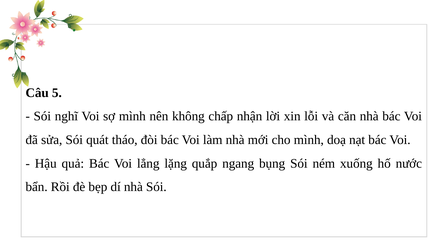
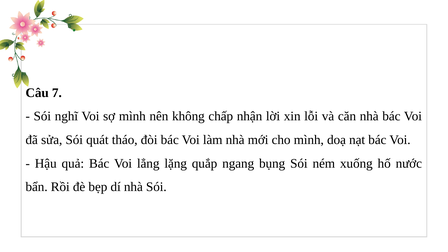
5: 5 -> 7 (57, 93)
